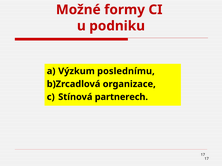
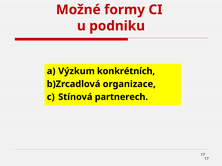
poslednímu: poslednímu -> konkrétních (126, 71)
